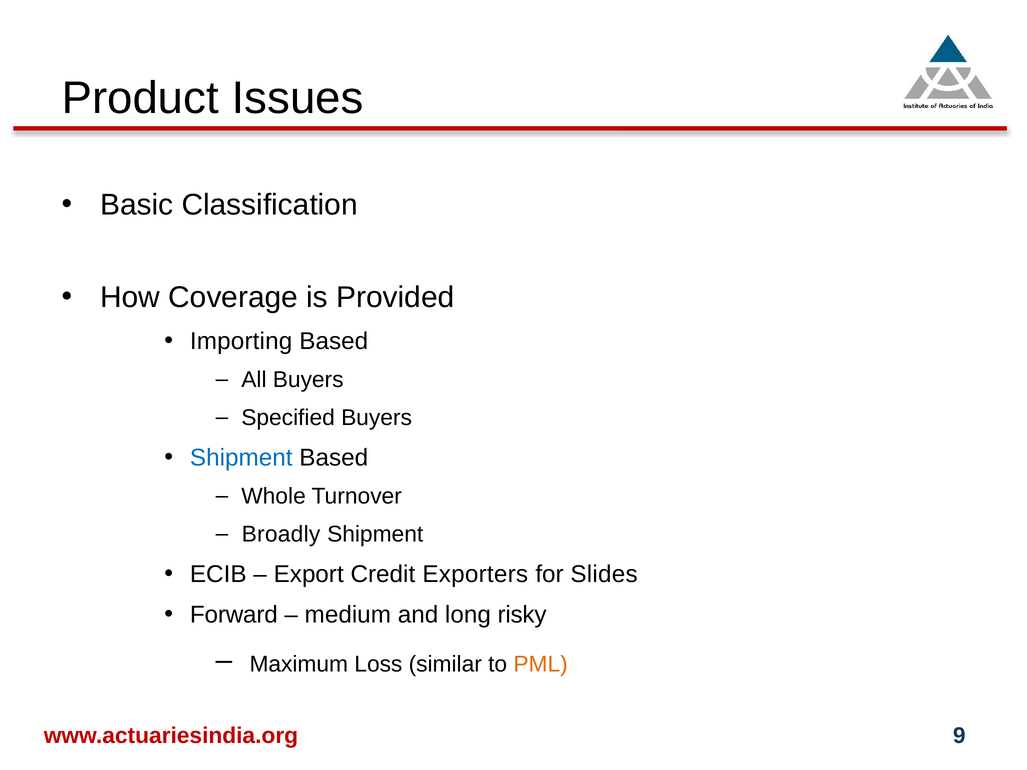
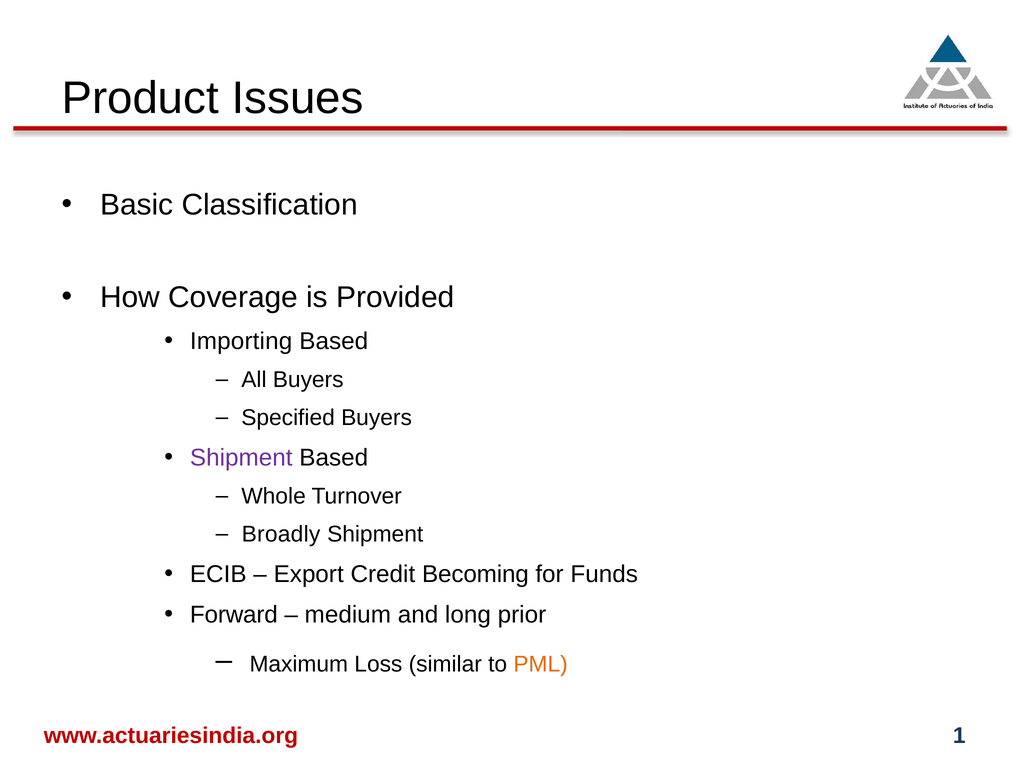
Shipment colour: blue -> purple (241, 458)
Exporters: Exporters -> Becoming (475, 574)
Slides: Slides -> Funds (604, 574)
risky: risky -> prior (522, 615)
9: 9 -> 1 (959, 736)
